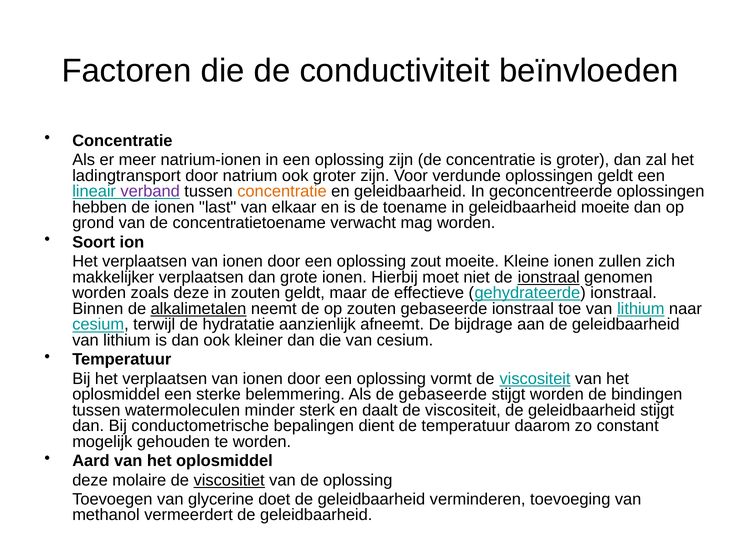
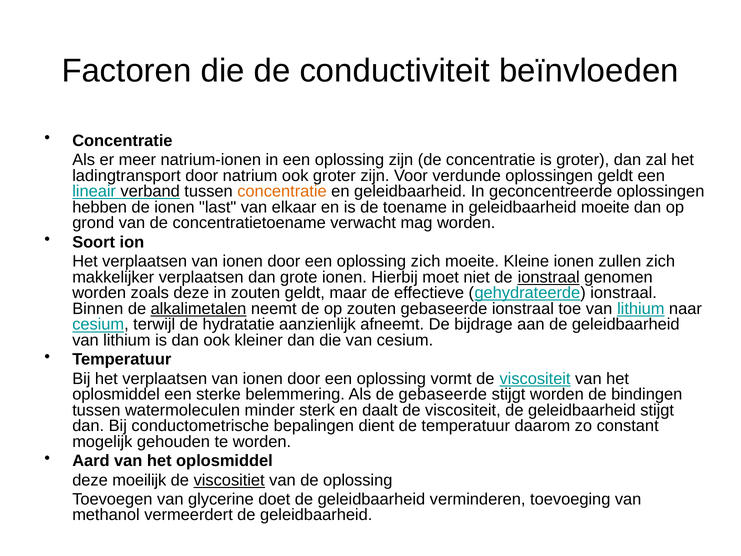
verband colour: purple -> black (150, 191)
oplossing zout: zout -> zich (426, 261)
molaire: molaire -> moeilijk (139, 480)
